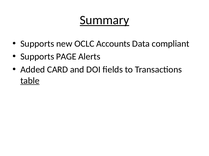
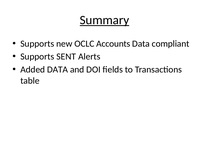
PAGE: PAGE -> SENT (66, 57)
Added CARD: CARD -> DATA (58, 70)
table underline: present -> none (30, 81)
